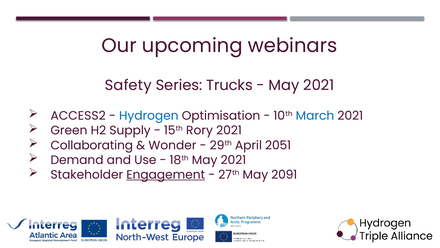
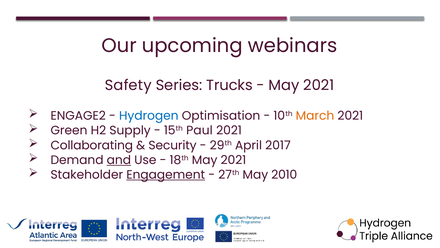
ACCESS2: ACCESS2 -> ENGAGE2 (78, 116)
March colour: blue -> orange (315, 116)
Rory: Rory -> Paul (199, 130)
Wonder: Wonder -> Security (173, 145)
2051: 2051 -> 2017 (278, 145)
and underline: none -> present (119, 160)
2091: 2091 -> 2010 (284, 174)
